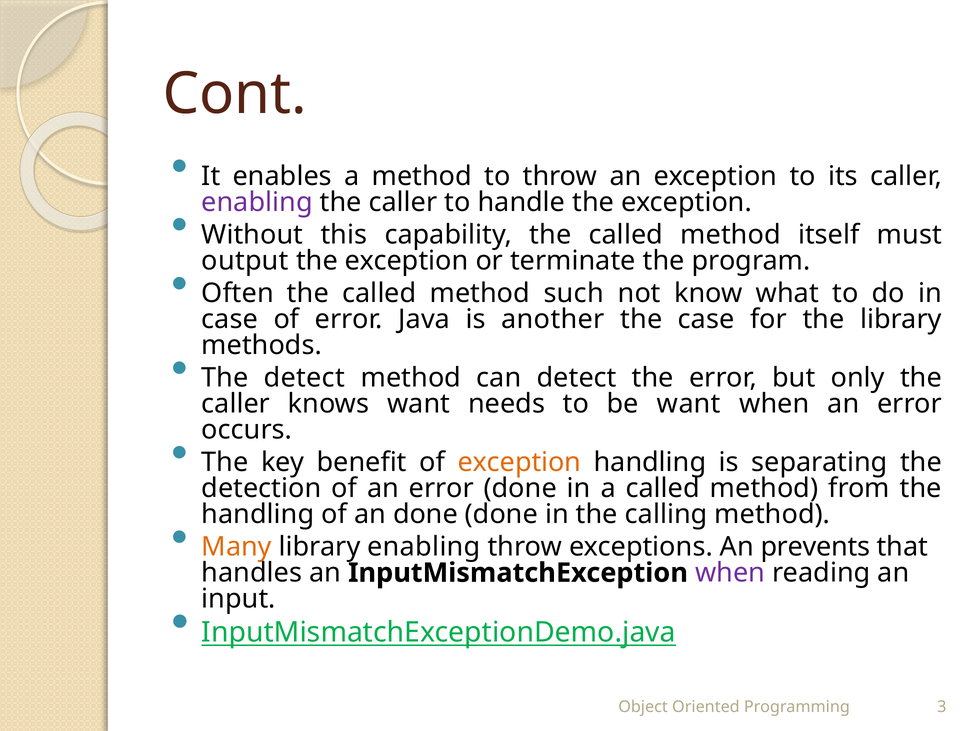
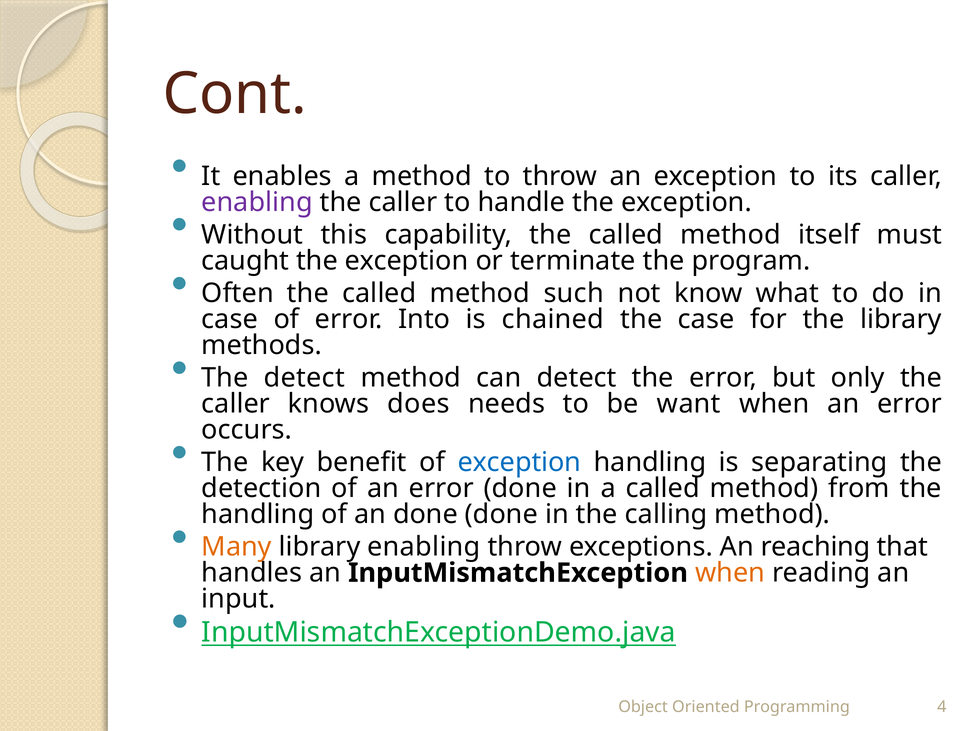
output: output -> caught (245, 261)
Java: Java -> Into (424, 319)
another: another -> chained (553, 319)
knows want: want -> does (419, 404)
exception colour: orange -> blue (519, 462)
prevents: prevents -> reaching (815, 546)
when colour: purple -> orange (730, 572)
3: 3 -> 4 (942, 706)
